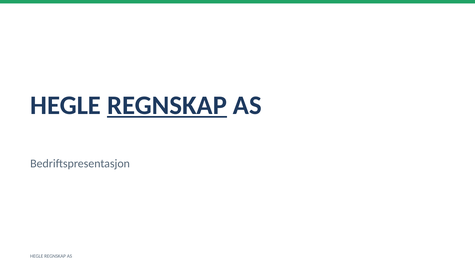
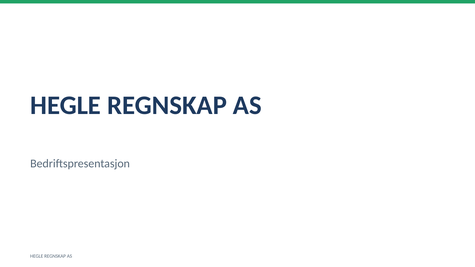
REGNSKAP underline: present -> none (167, 105)
